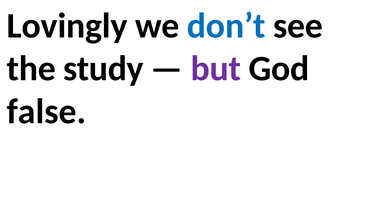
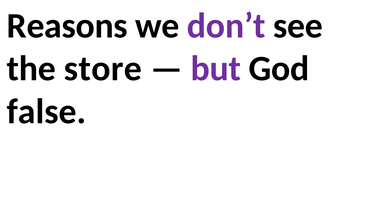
Lovingly: Lovingly -> Reasons (67, 26)
don’t colour: blue -> purple (226, 26)
study: study -> store (103, 69)
